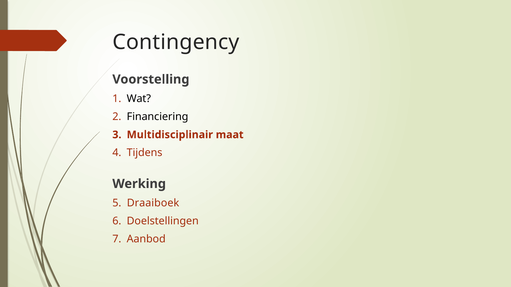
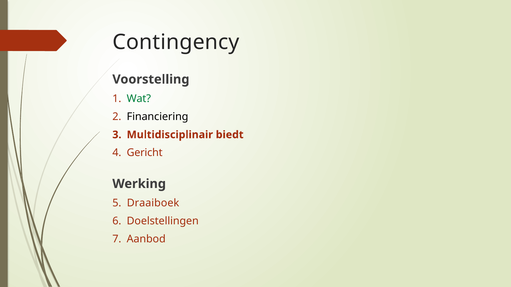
Wat colour: black -> green (139, 99)
maat: maat -> biedt (230, 135)
Tijdens: Tijdens -> Gericht (145, 153)
